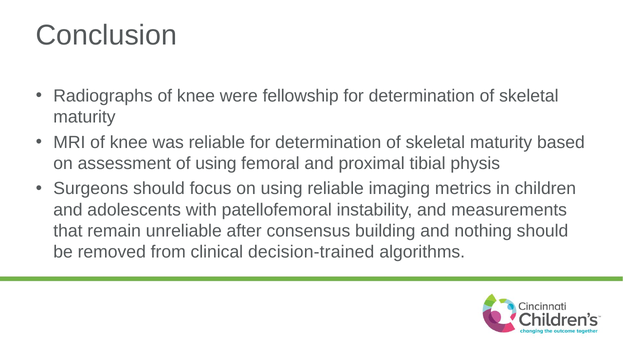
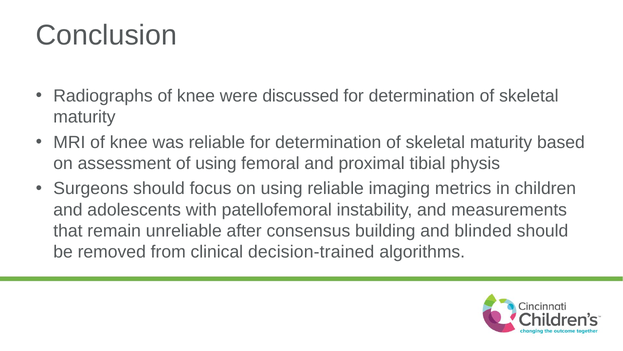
fellowship: fellowship -> discussed (301, 96)
nothing: nothing -> blinded (483, 230)
